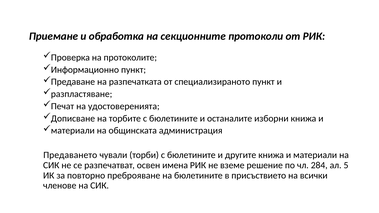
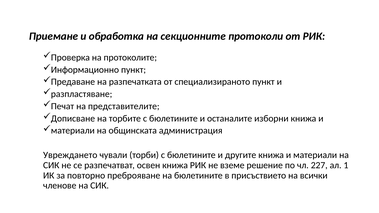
удостоверенията: удостоверенията -> представителите (124, 106)
Предаването: Предаването -> Увреждането (70, 155)
освен имена: имена -> книжа (175, 165)
284: 284 -> 227 (319, 165)
5: 5 -> 1 (346, 165)
